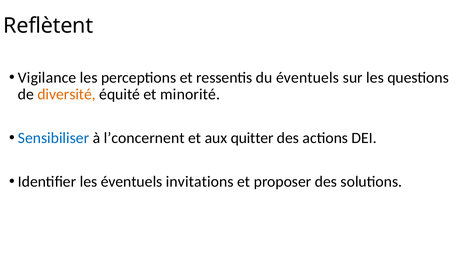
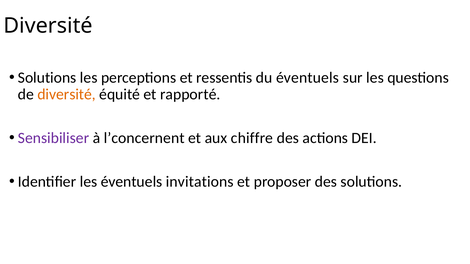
Reflètent: Reflètent -> Diversité (48, 26)
Vigilance: Vigilance -> Solutions (47, 78)
minorité: minorité -> rapporté (190, 95)
Sensibiliser colour: blue -> purple (54, 138)
quitter: quitter -> chiffre (252, 138)
